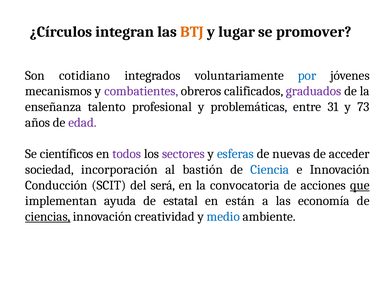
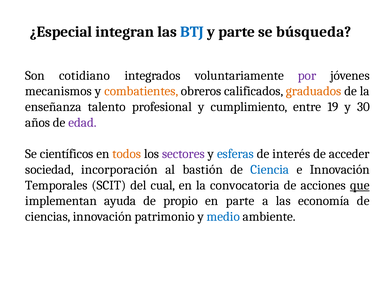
¿Círculos: ¿Círculos -> ¿Especial (61, 32)
BTJ colour: orange -> blue (192, 32)
y lugar: lugar -> parte (237, 32)
promover: promover -> búsqueda (314, 32)
por colour: blue -> purple (307, 75)
combatientes colour: purple -> orange (141, 91)
graduados colour: purple -> orange (314, 91)
problemáticas: problemáticas -> cumplimiento (249, 107)
31: 31 -> 19 (333, 107)
73: 73 -> 30 (363, 107)
todos colour: purple -> orange (127, 154)
nuevas: nuevas -> interés (291, 154)
Conducción: Conducción -> Temporales (56, 185)
será: será -> cual (163, 185)
estatal: estatal -> propio (181, 201)
en están: están -> parte (240, 201)
ciencias underline: present -> none (48, 217)
creatividad: creatividad -> patrimonio (165, 217)
